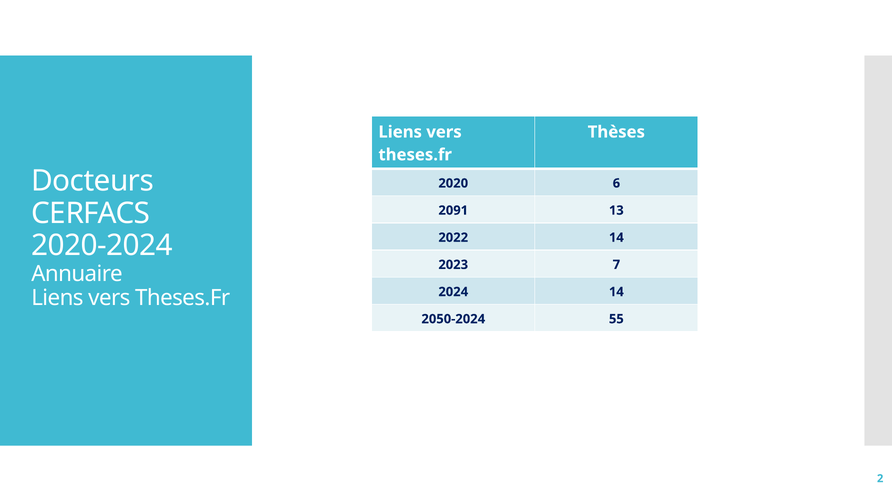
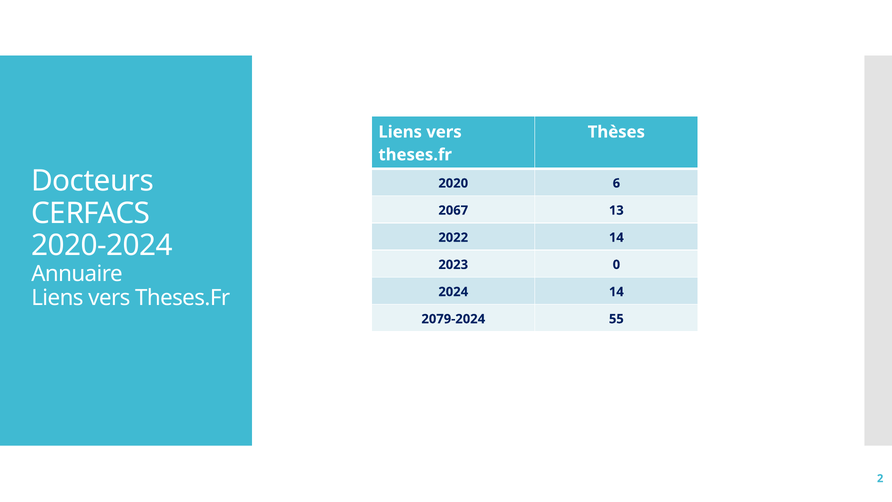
2091: 2091 -> 2067 (453, 210)
7: 7 -> 0 (616, 265)
2050-2024: 2050-2024 -> 2079-2024 (453, 319)
